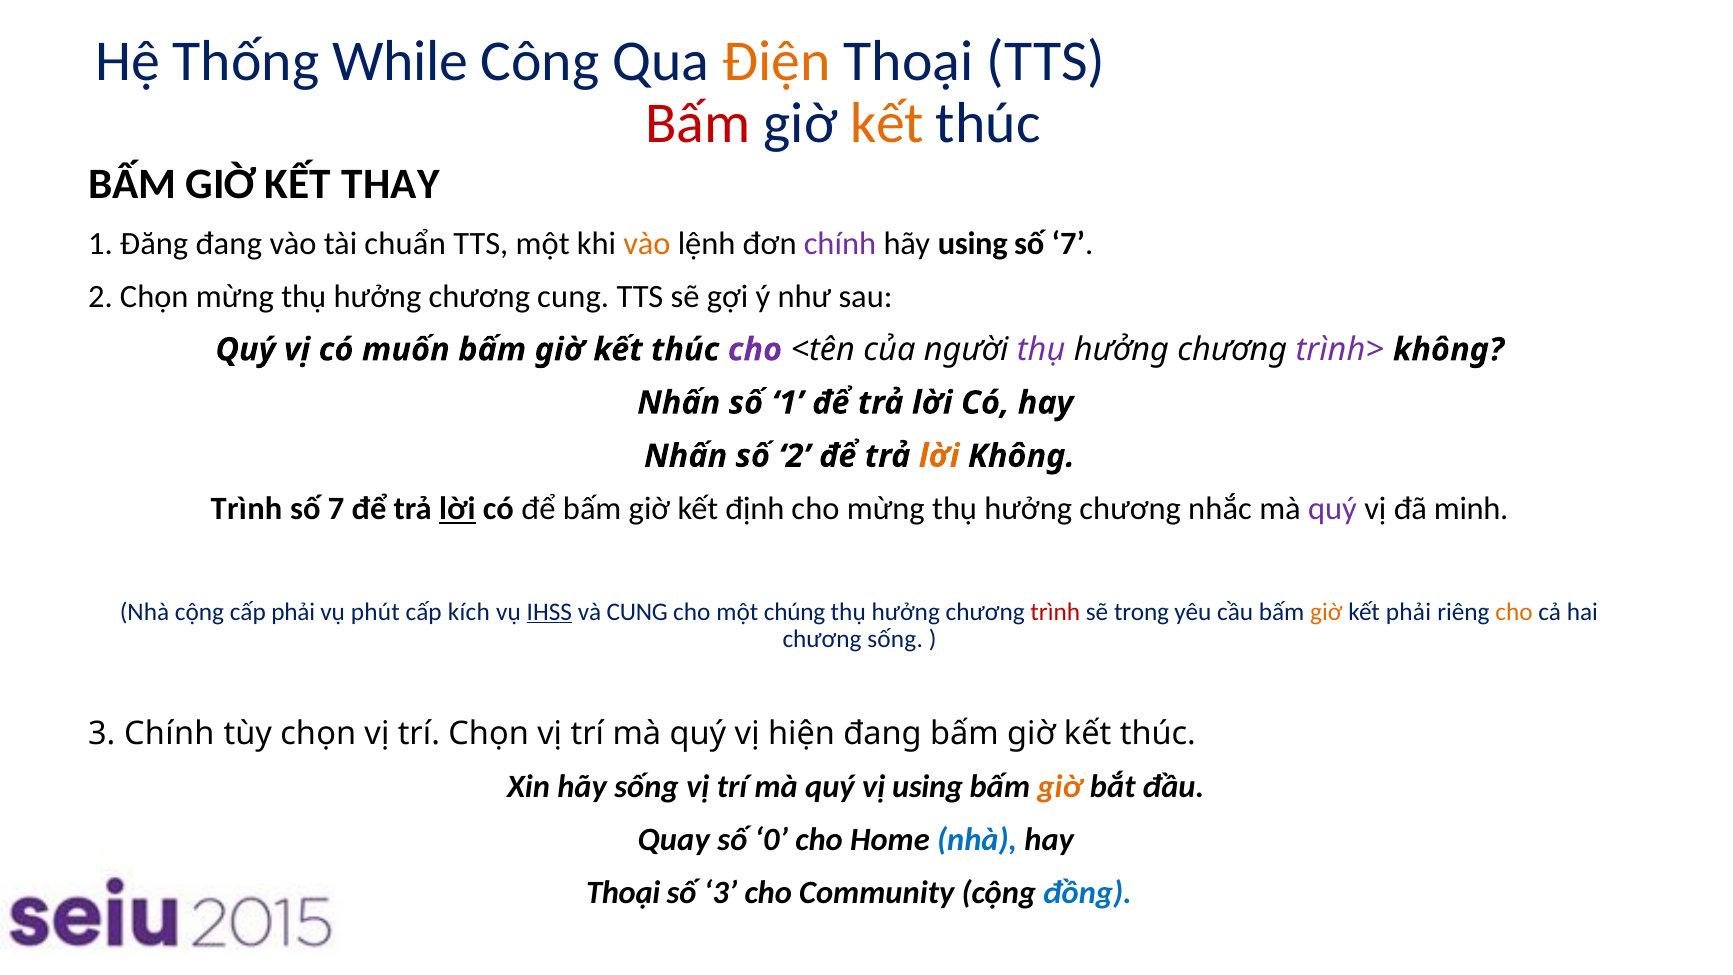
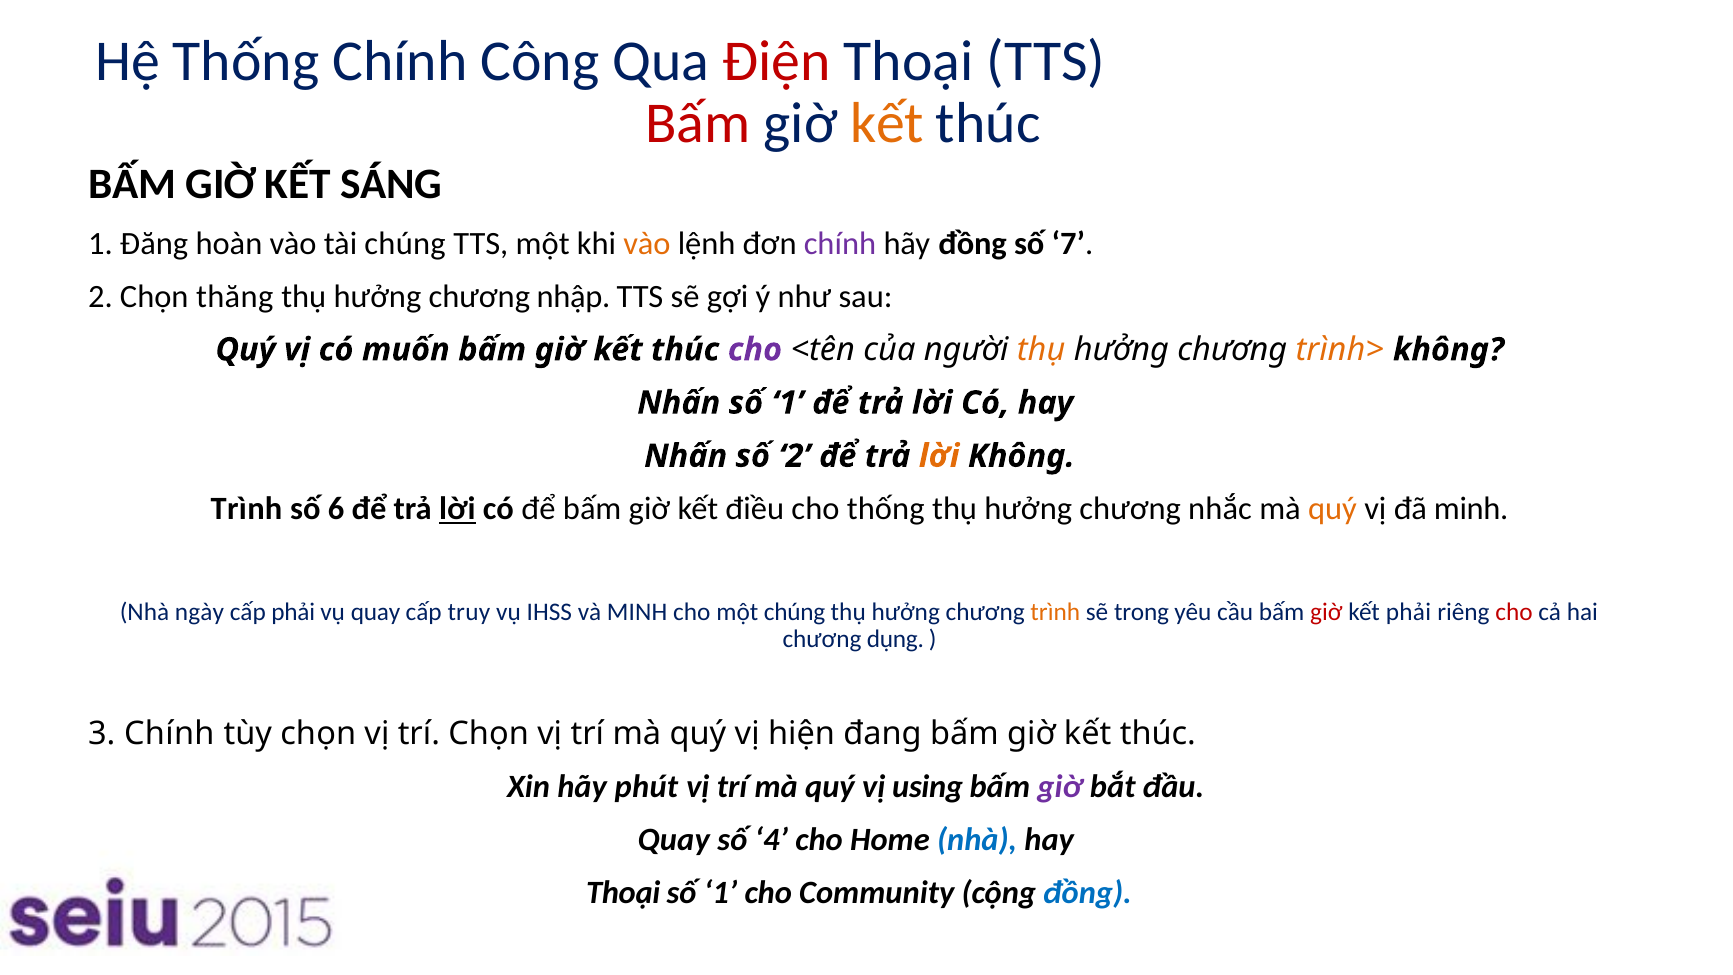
Thống While: While -> Chính (400, 62)
Điện colour: orange -> red (776, 62)
THAY: THAY -> SÁNG (391, 184)
Đăng đang: đang -> hoàn (229, 243)
tài chuẩn: chuẩn -> chúng (405, 243)
hãy using: using -> đồng (973, 243)
Chọn mừng: mừng -> thăng (235, 296)
chương cung: cung -> nhập (573, 296)
thụ colour: purple -> orange (1041, 350)
trình> colour: purple -> orange (1340, 350)
7: 7 -> 6 (336, 509)
định: định -> điều (755, 509)
cho mừng: mừng -> thống (886, 509)
quý colour: purple -> orange (1332, 509)
Nhà cộng: cộng -> ngày (199, 612)
vụ phút: phút -> quay (376, 612)
kích: kích -> truy (469, 612)
IHSS underline: present -> none (549, 612)
và CUNG: CUNG -> MINH (637, 612)
trình colour: red -> orange (1055, 612)
giờ colour: orange -> red (1326, 612)
cho colour: orange -> red (1514, 612)
chương sống: sống -> dụng (895, 639)
hãy sống: sống -> phút (646, 787)
giờ colour: orange -> purple (1060, 787)
0: 0 -> 4 (771, 840)
3: 3 -> 1 (721, 893)
